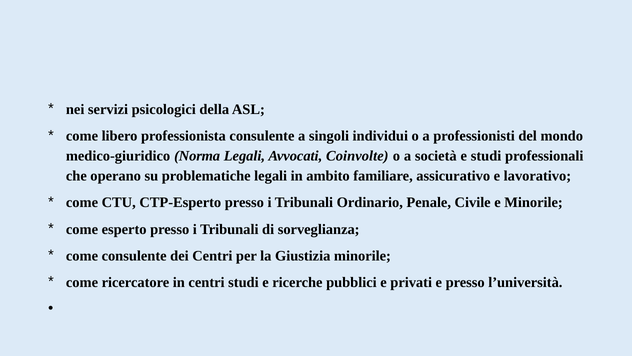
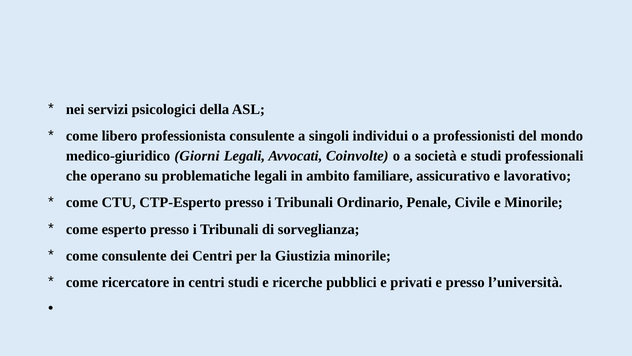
Norma: Norma -> Giorni (197, 156)
